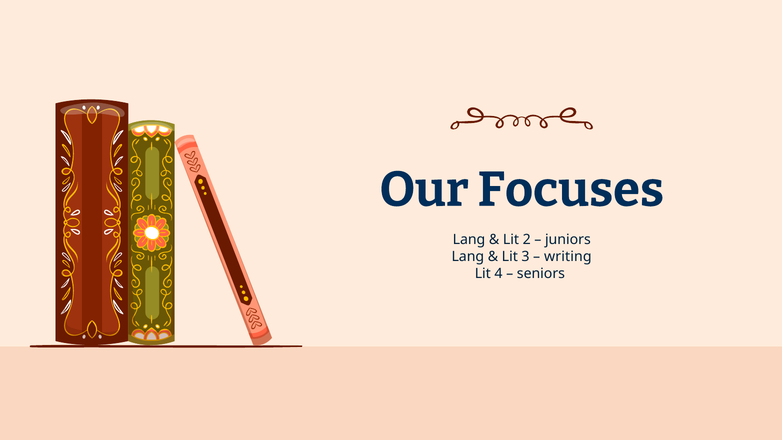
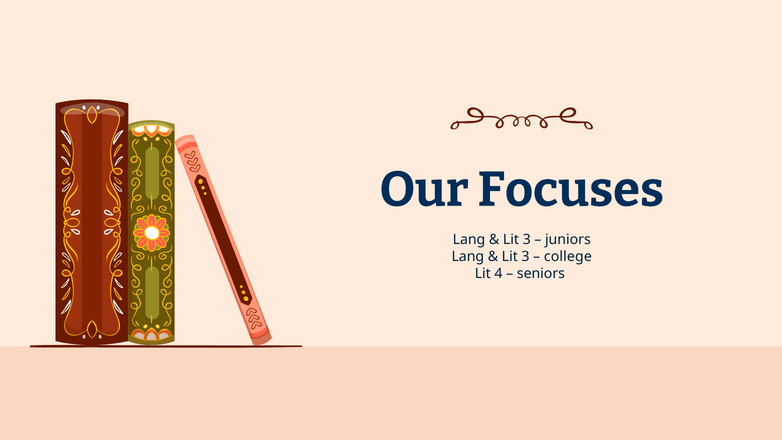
2: 2 -> 3 (527, 240)
writing: writing -> college (568, 257)
